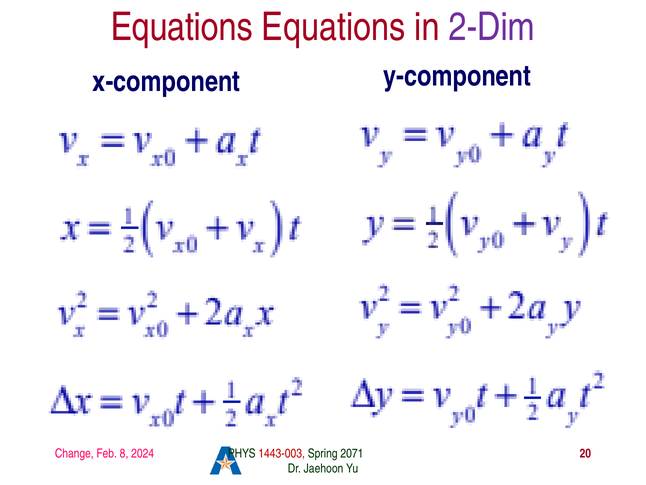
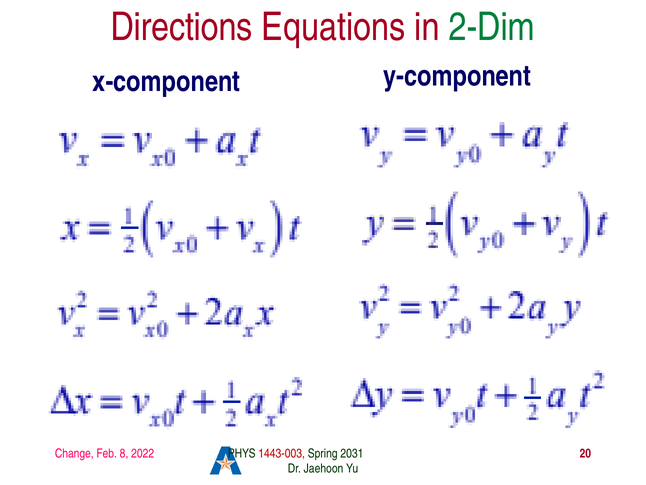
Equations: Equations -> Directions (182, 27)
2-Dim colour: purple -> green (492, 27)
2024: 2024 -> 2022 (143, 453)
2071: 2071 -> 2031 (352, 453)
